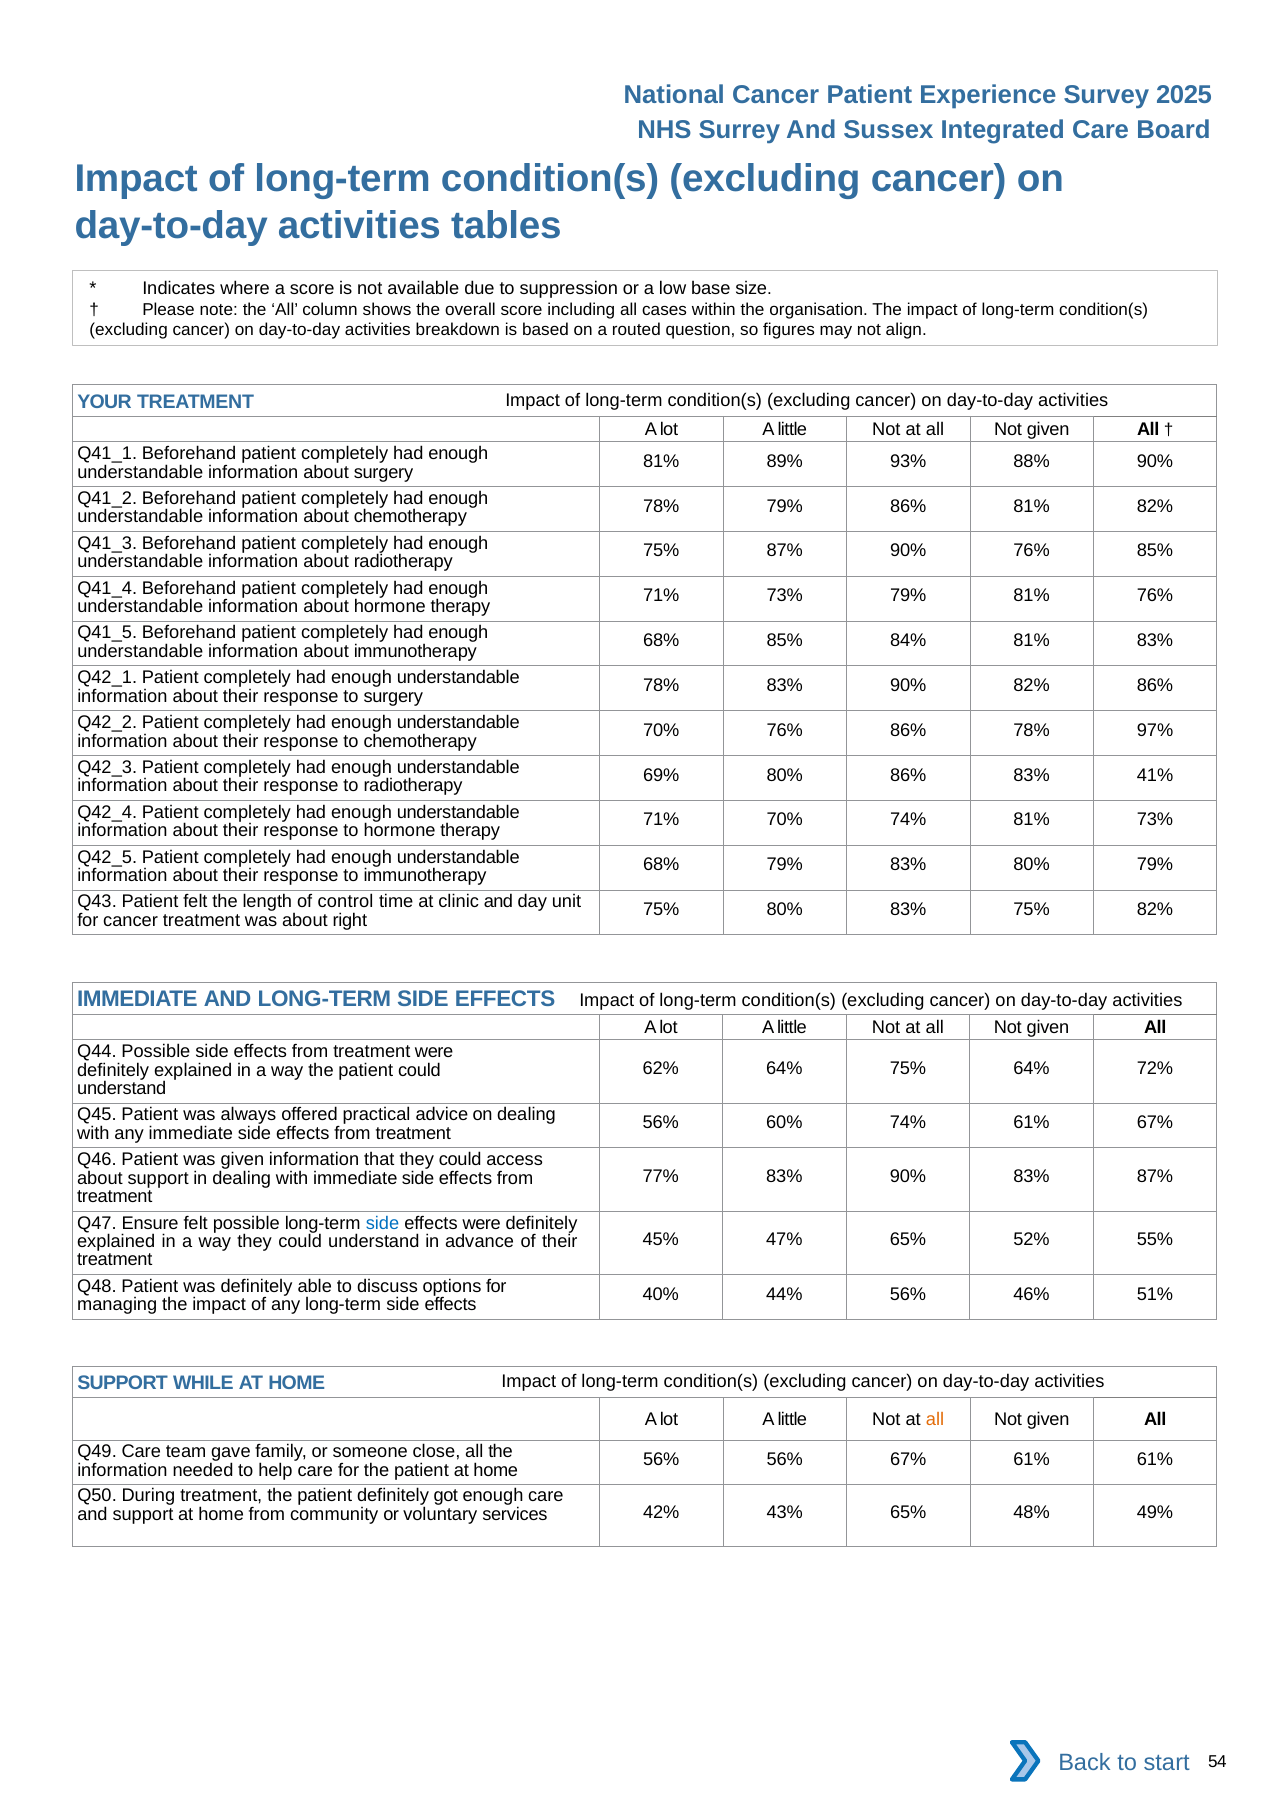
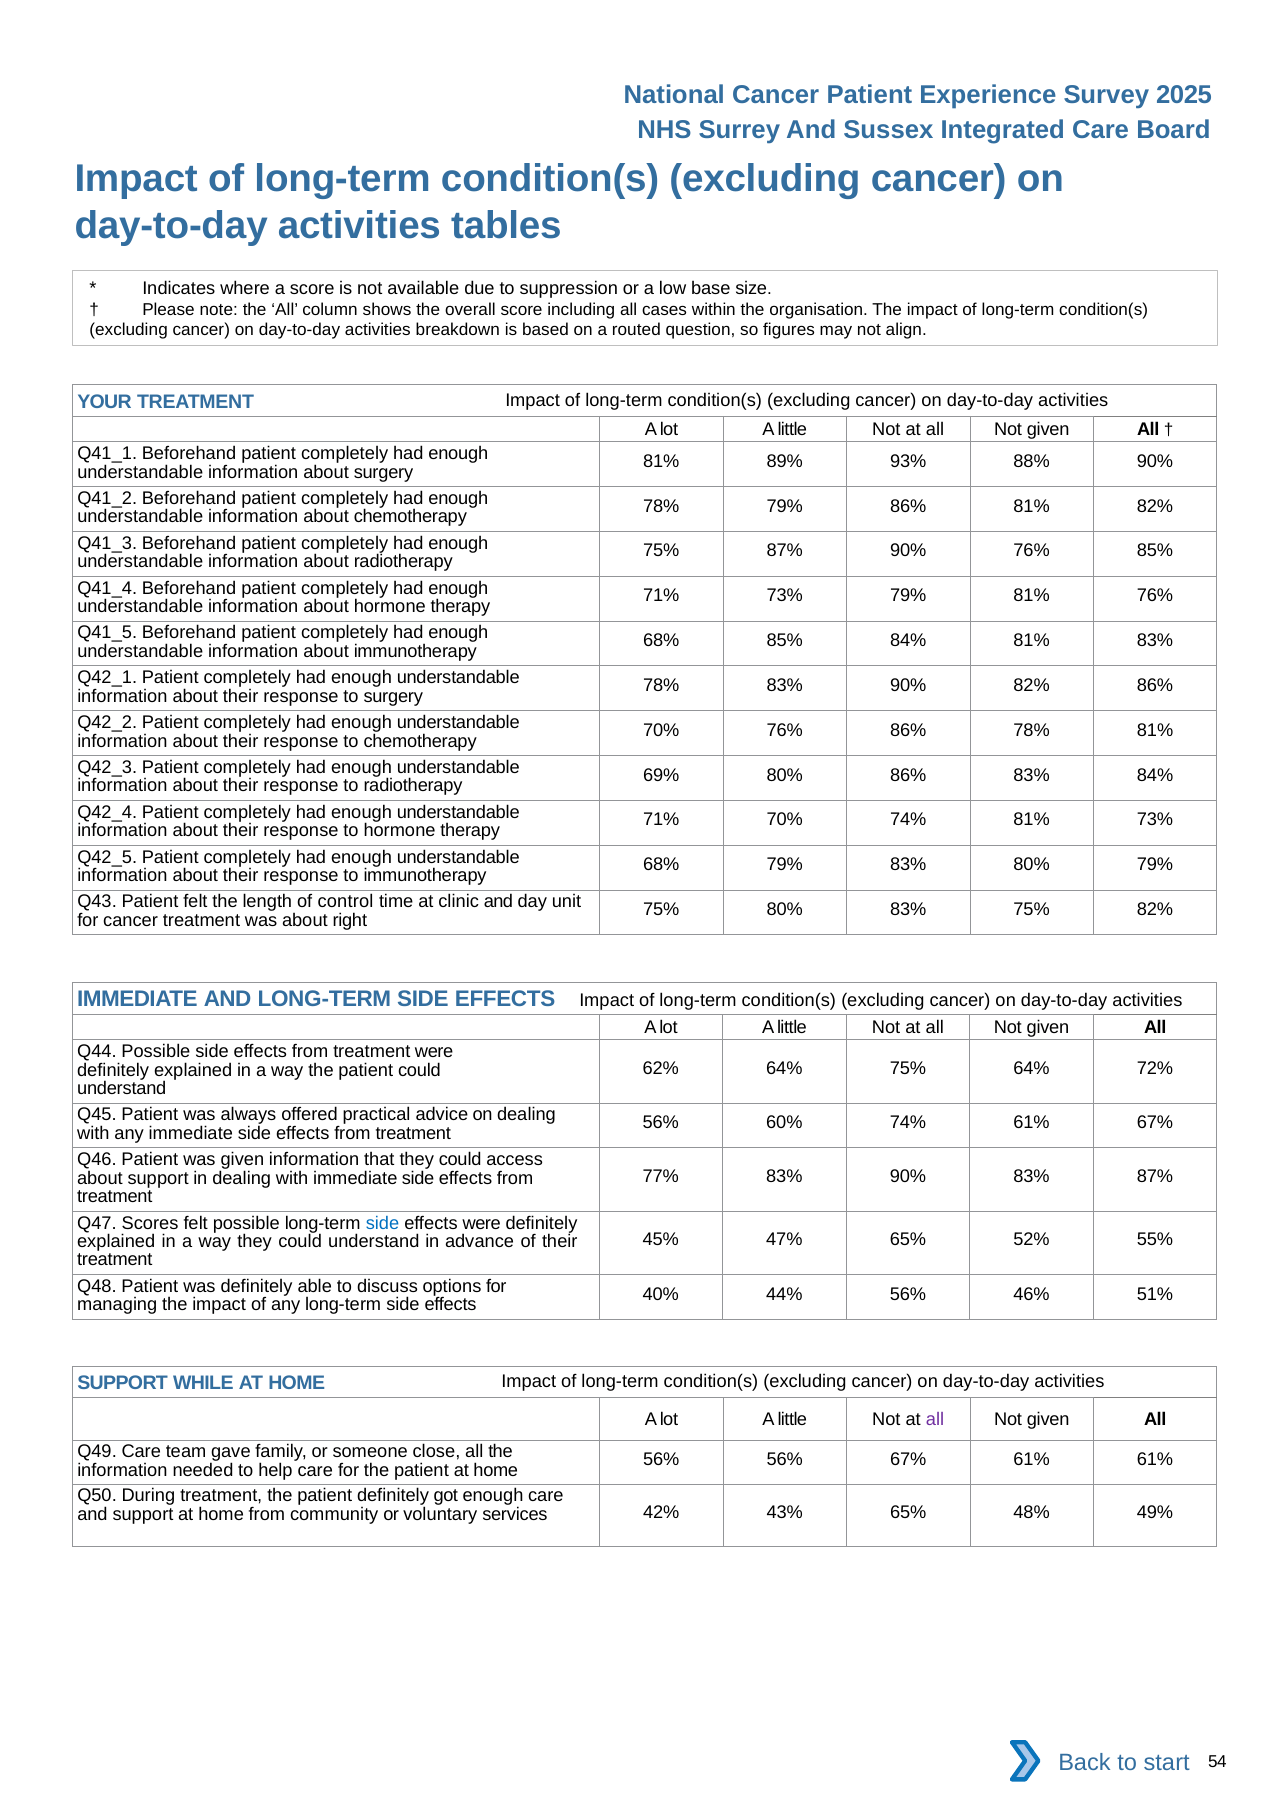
78% 97%: 97% -> 81% (1155, 730)
83% 41%: 41% -> 84% (1155, 775)
Ensure: Ensure -> Scores (150, 1223)
all colour: orange -> purple (935, 1420)
